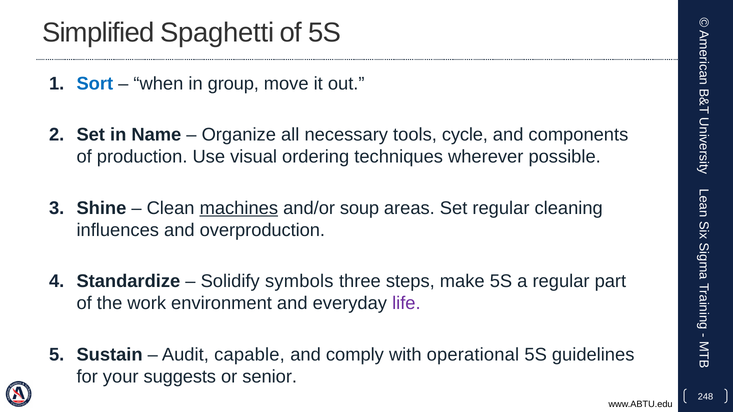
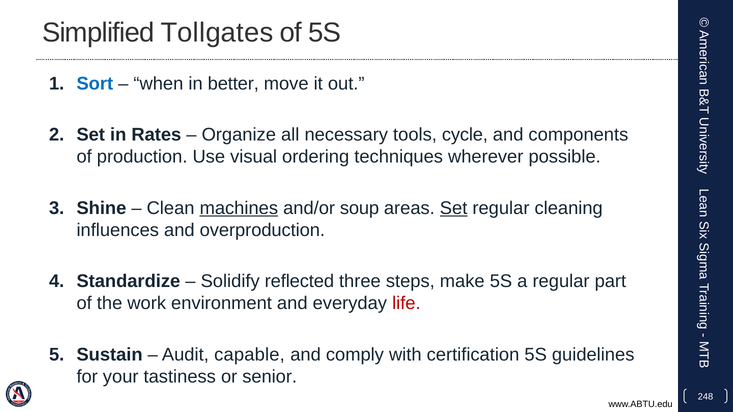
Spaghetti: Spaghetti -> Tollgates (217, 33)
group: group -> better (233, 84)
Name: Name -> Rates (156, 135)
Set underline: none -> present (454, 208)
symbols: symbols -> reflected (299, 282)
life colour: purple -> red (406, 304)
operational: operational -> certification (473, 355)
suggests: suggests -> tastiness (180, 377)
